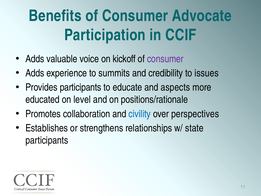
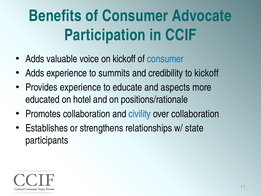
consumer colour: purple -> blue (165, 59)
to issues: issues -> kickoff (207, 73)
Provides participants: participants -> experience (80, 87)
level: level -> hotel (82, 99)
over perspectives: perspectives -> collaboration (195, 114)
